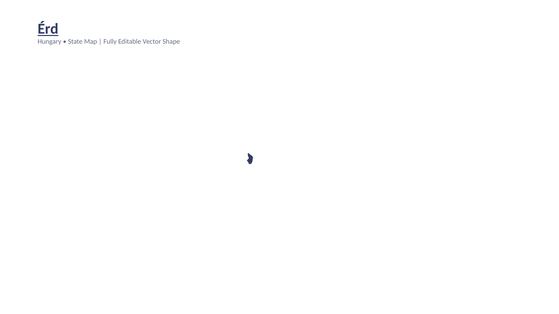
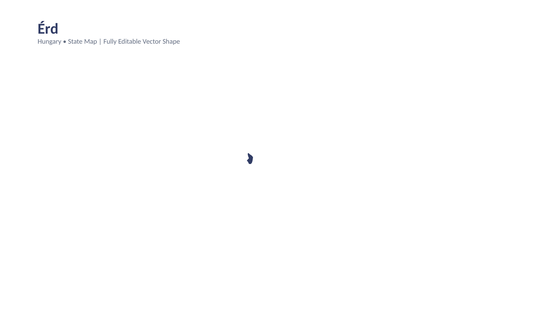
Érd underline: present -> none (48, 29)
